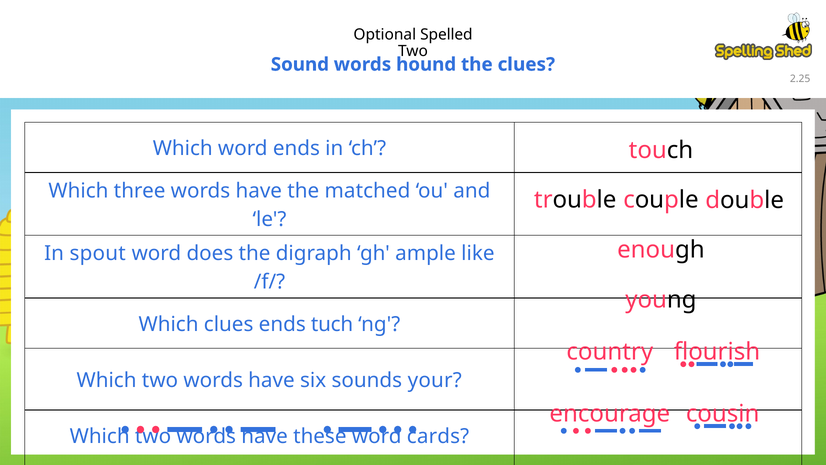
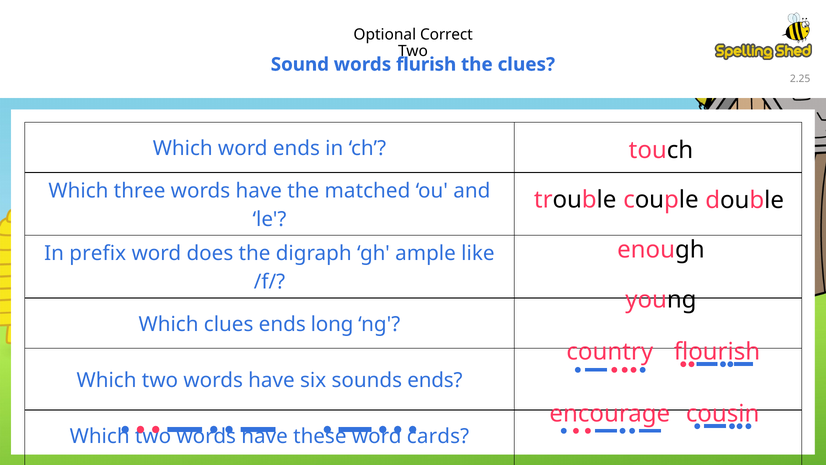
Spelled: Spelled -> Correct (446, 35)
hound: hound -> flurish (426, 64)
spout: spout -> prefix (98, 253)
tuch: tuch -> long (332, 324)
sounds your: your -> ends (435, 380)
